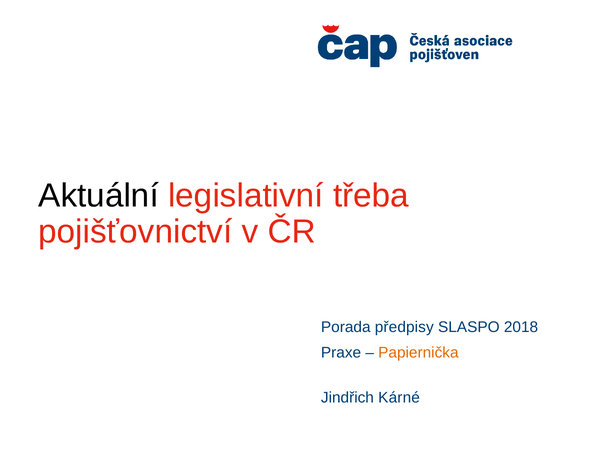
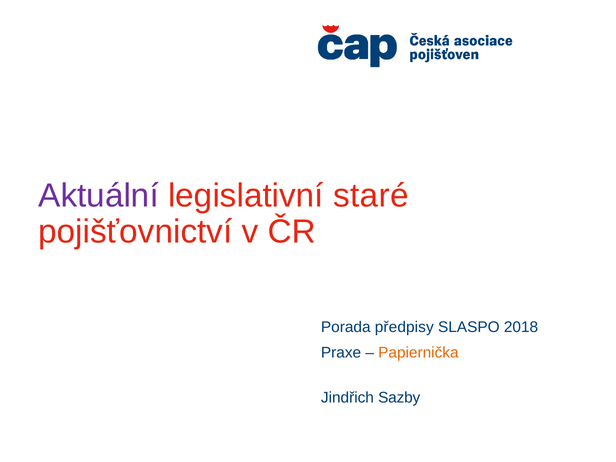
Aktuální colour: black -> purple (99, 196)
třeba: třeba -> staré (371, 196)
Kárné: Kárné -> Sazby (399, 398)
